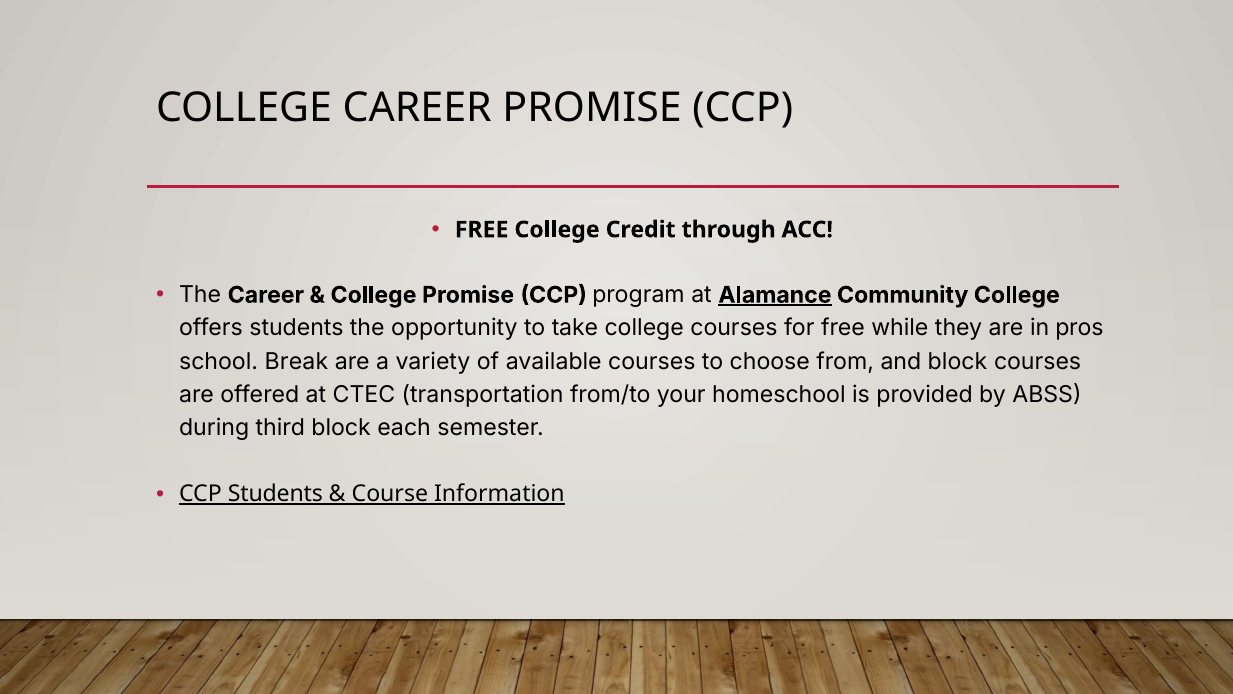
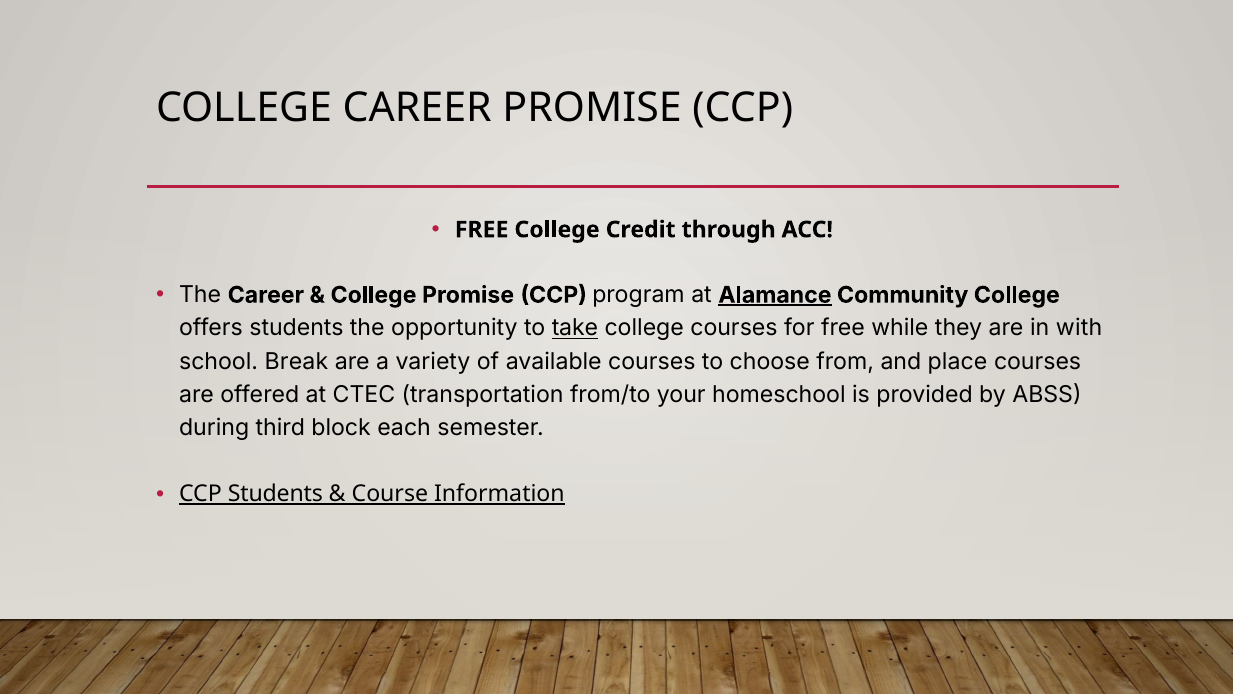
take underline: none -> present (575, 328)
pros: pros -> with (1079, 328)
and block: block -> place (958, 361)
